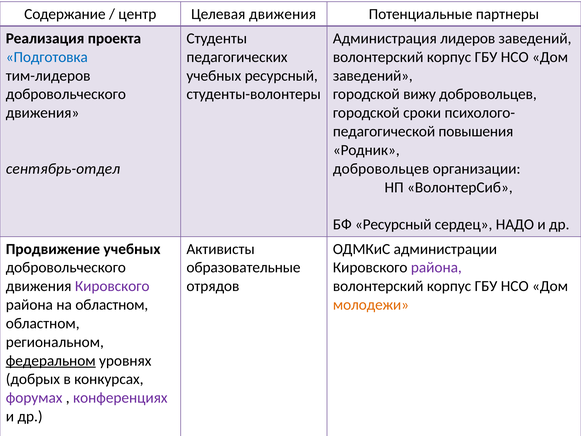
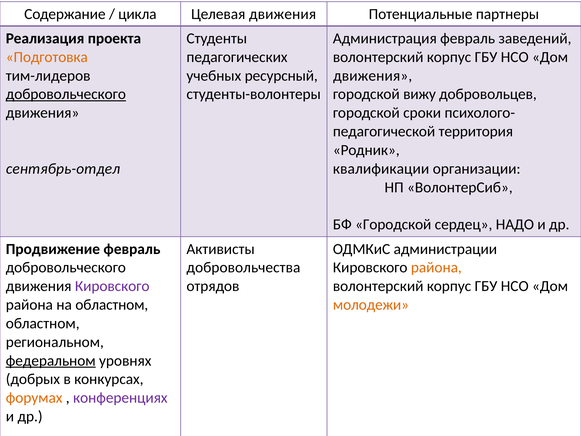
центр: центр -> цикла (137, 14)
Администрация лидеров: лидеров -> февраль (468, 38)
Подготовка colour: blue -> orange (47, 57)
заведений: заведений -> движения (373, 76)
добровольческого underline: none -> present (66, 94)
повышения: повышения -> территория (476, 131)
добровольцев: добровольцев -> квалификации (381, 169)
БФ Ресурсный: Ресурсный -> Городской (393, 224)
Продвижение учебных: учебных -> февраль (132, 249)
образовательные: образовательные -> добровольчества (243, 267)
района colour: purple -> orange (436, 267)
форумах colour: purple -> orange (34, 398)
